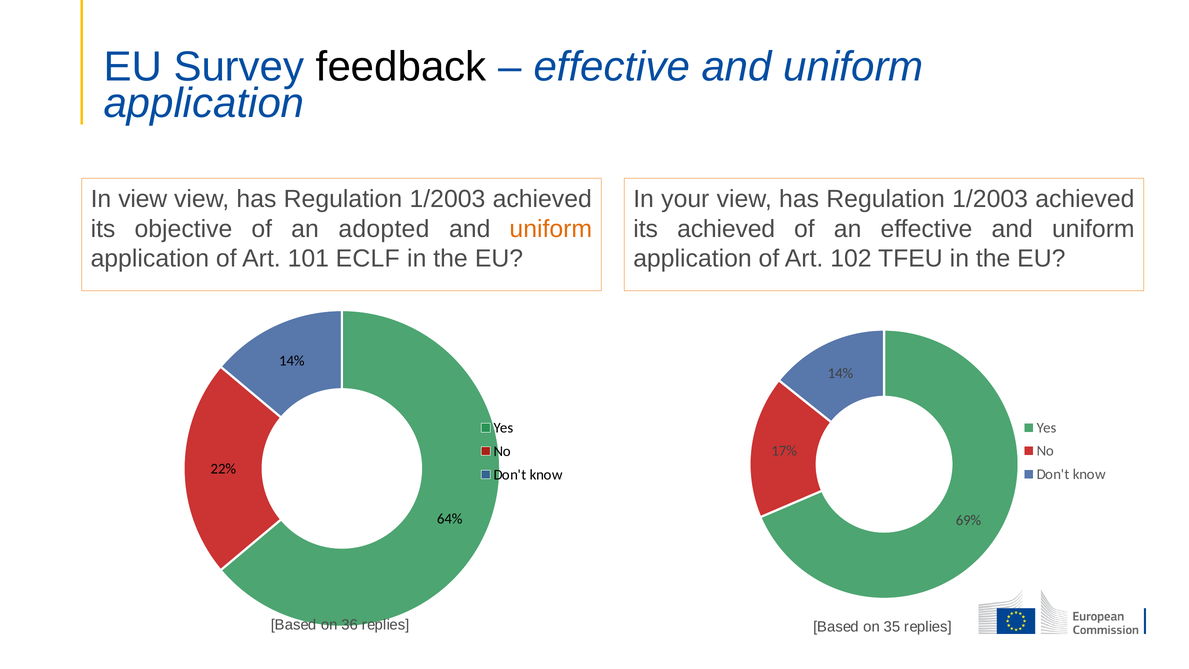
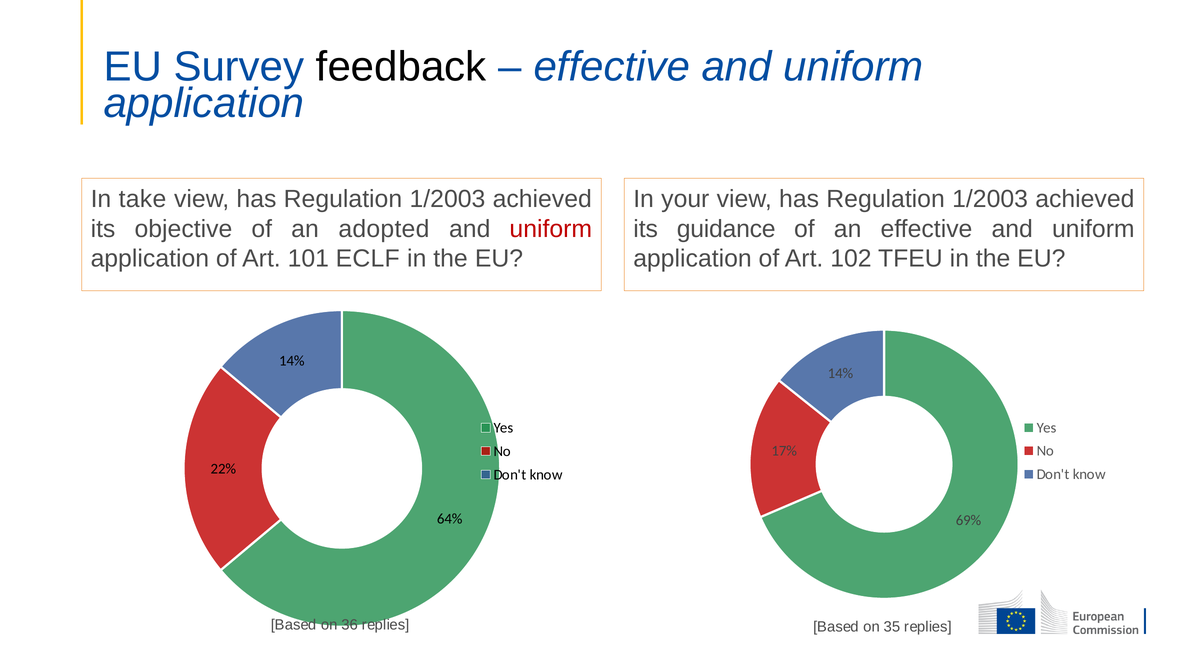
In view: view -> take (143, 199)
uniform colour: orange -> red (551, 229)
its achieved: achieved -> guidance (726, 229)
